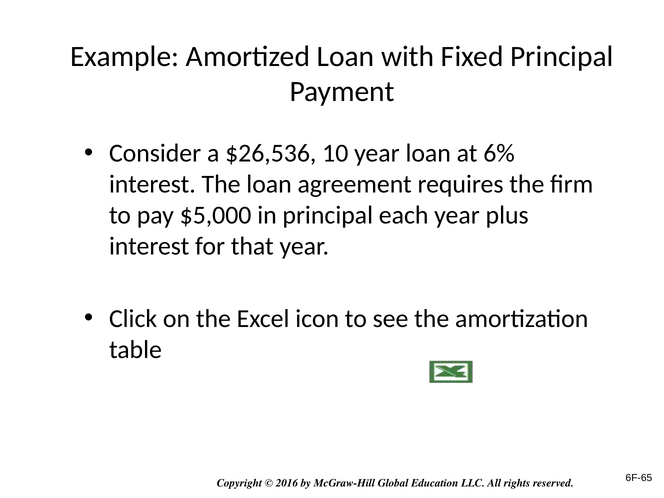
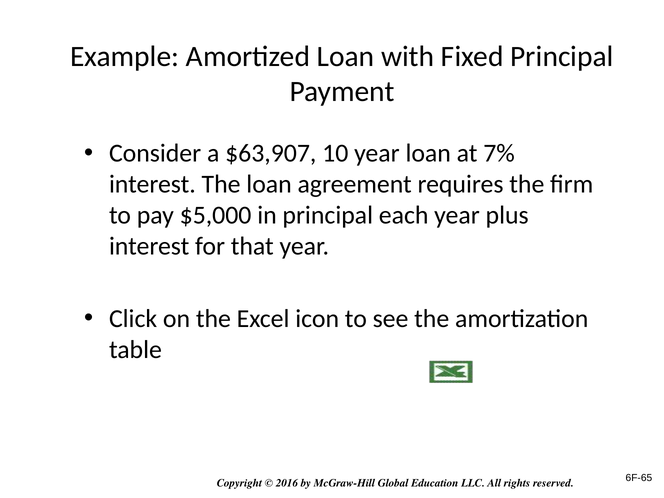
$26,536: $26,536 -> $63,907 (271, 153)
6%: 6% -> 7% (499, 153)
